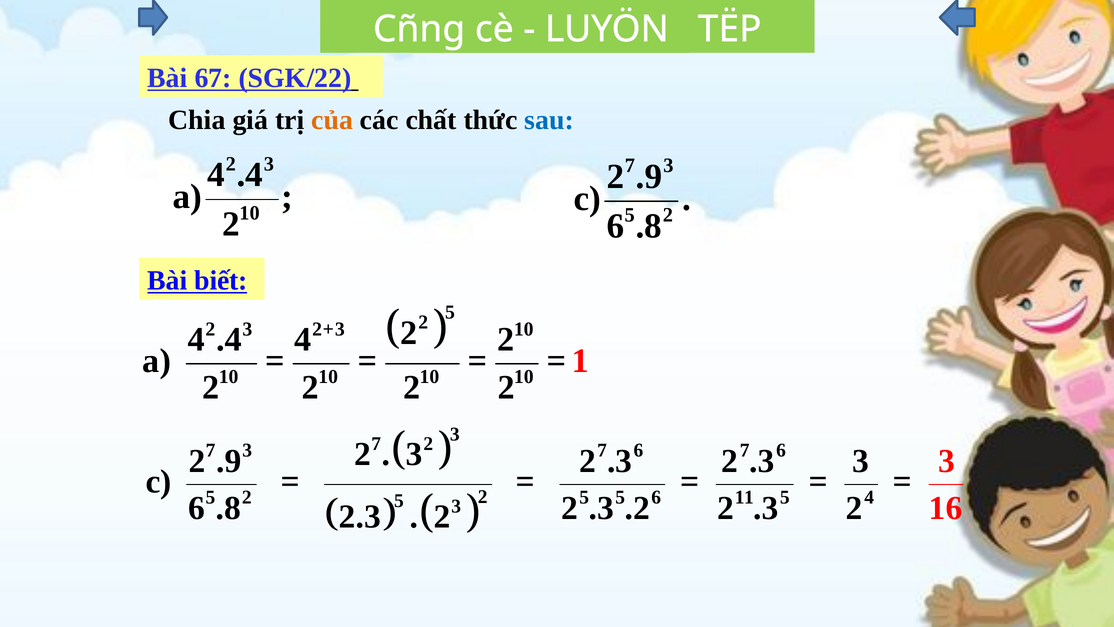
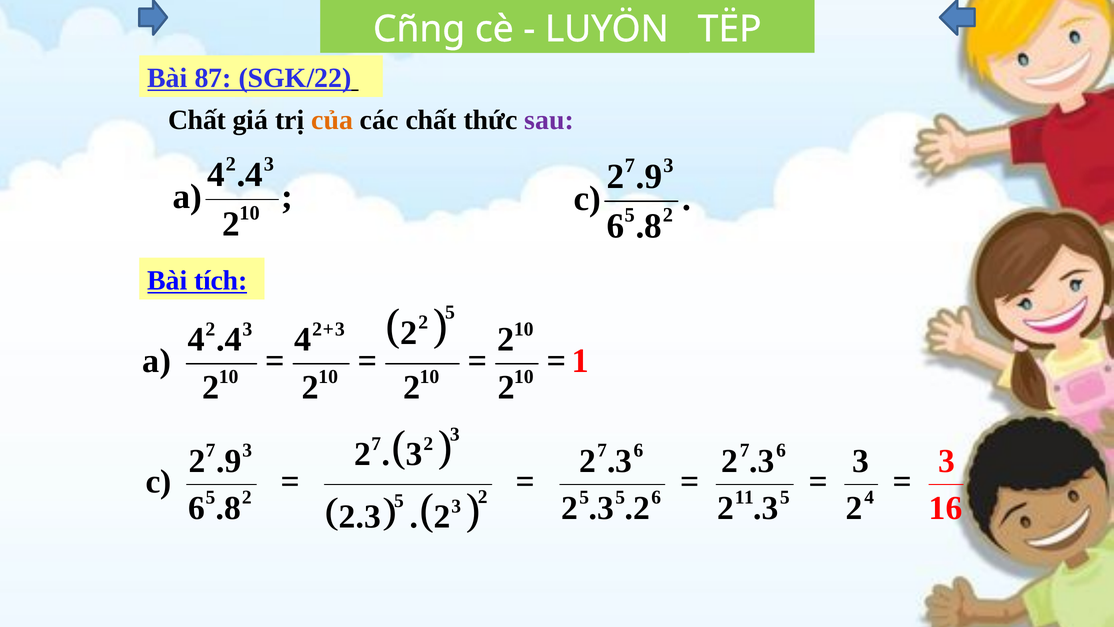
67: 67 -> 87 (213, 78)
Chia: Chia -> Chất (197, 120)
sau colour: blue -> purple (549, 120)
biết: biết -> tích (221, 280)
